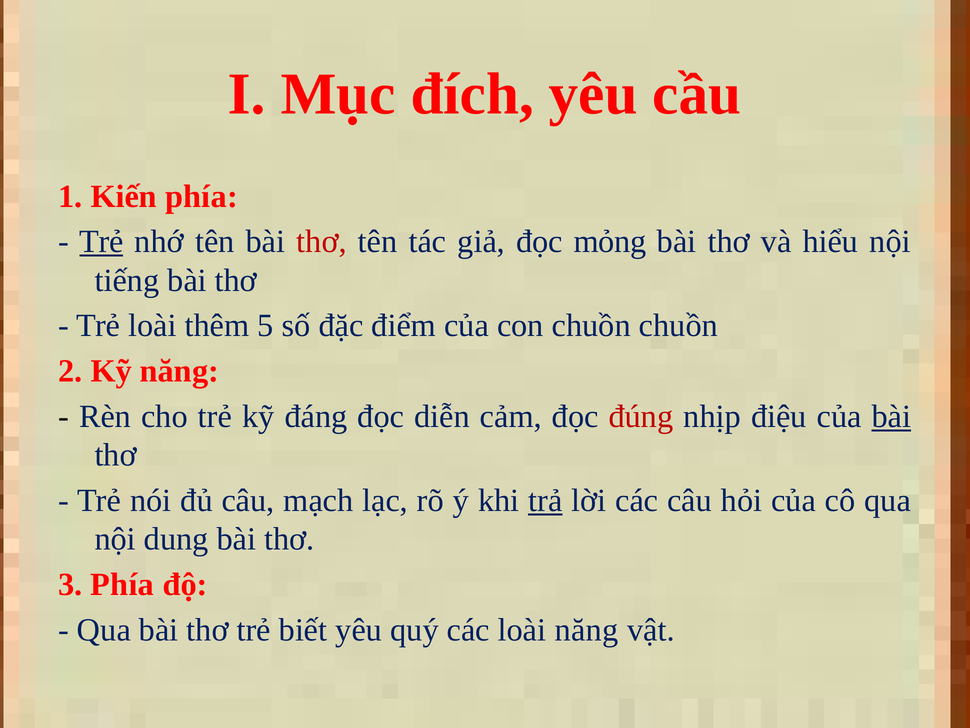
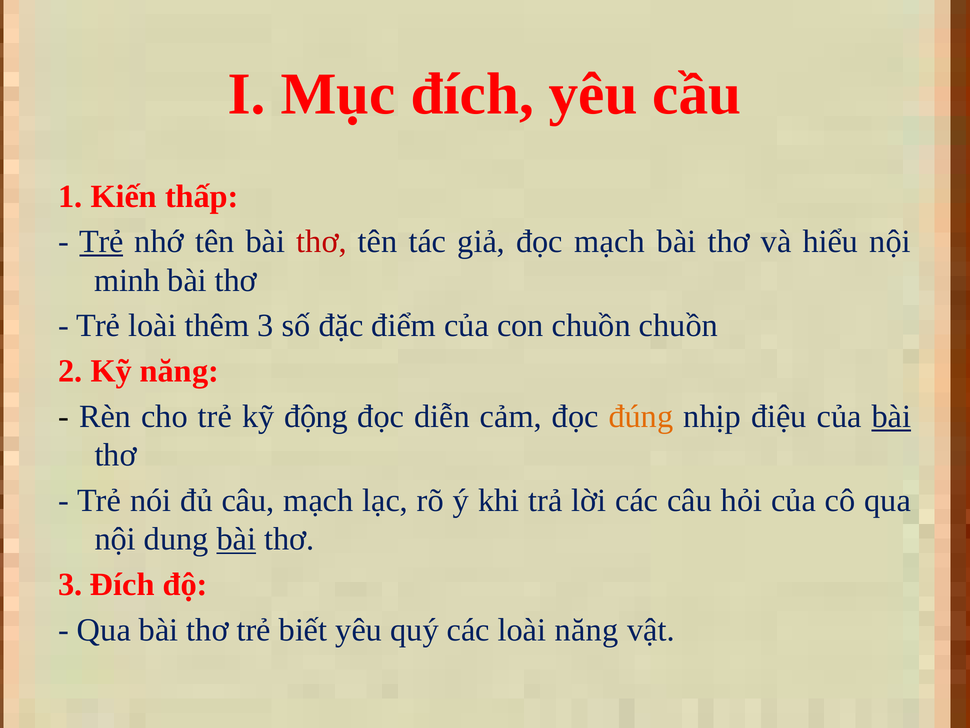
Kiến phía: phía -> thấp (202, 196)
đọc mỏng: mỏng -> mạch (610, 242)
tiếng: tiếng -> minh (127, 280)
thêm 5: 5 -> 3 (266, 326)
đáng: đáng -> động (316, 416)
đúng colour: red -> orange (641, 416)
trả underline: present -> none (545, 500)
bài underline: none -> present (236, 539)
3 Phía: Phía -> Đích (122, 584)
